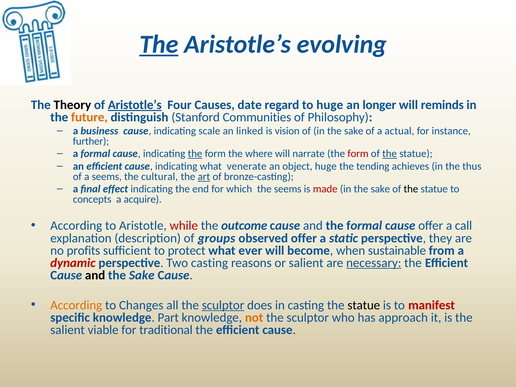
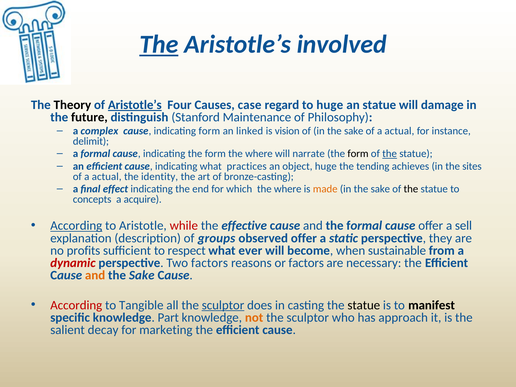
evolving: evolving -> involved (342, 44)
date: date -> case (250, 105)
an longer: longer -> statue (379, 105)
reminds: reminds -> damage (442, 105)
future colour: orange -> black (89, 117)
Communities: Communities -> Maintenance (257, 117)
business: business -> complex (99, 131)
indicating scale: scale -> form (209, 131)
further: further -> delimit (91, 141)
the underline: present -> none (195, 154)
form colour: red -> black (358, 154)
venerate: venerate -> practices (247, 166)
thus: thus -> sites (472, 166)
seems: seems -> actual (107, 177)
cultural: cultural -> identity (160, 177)
art underline: present -> none (204, 177)
which the seems: seems -> where (288, 189)
made colour: red -> orange (325, 189)
According underline: none -> present (76, 226)
outcome: outcome -> effective (244, 226)
call: call -> sell (463, 226)
protect: protect -> respect (187, 250)
Two casting: casting -> factors (209, 263)
or salient: salient -> factors (306, 263)
necessary underline: present -> none (374, 263)
and colour: black -> orange (95, 275)
According colour: orange -> red (76, 305)
Changes: Changes -> Tangible (141, 305)
manifest colour: red -> black (432, 305)
viable: viable -> decay (103, 330)
traditional: traditional -> marketing (166, 330)
